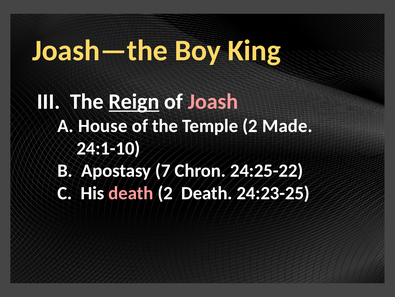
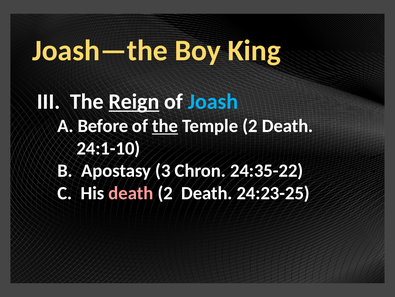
Joash colour: pink -> light blue (213, 101)
House: House -> Before (103, 126)
the underline: none -> present (165, 126)
Temple 2 Made: Made -> Death (287, 126)
7: 7 -> 3 (163, 170)
24:25-22: 24:25-22 -> 24:35-22 (267, 170)
